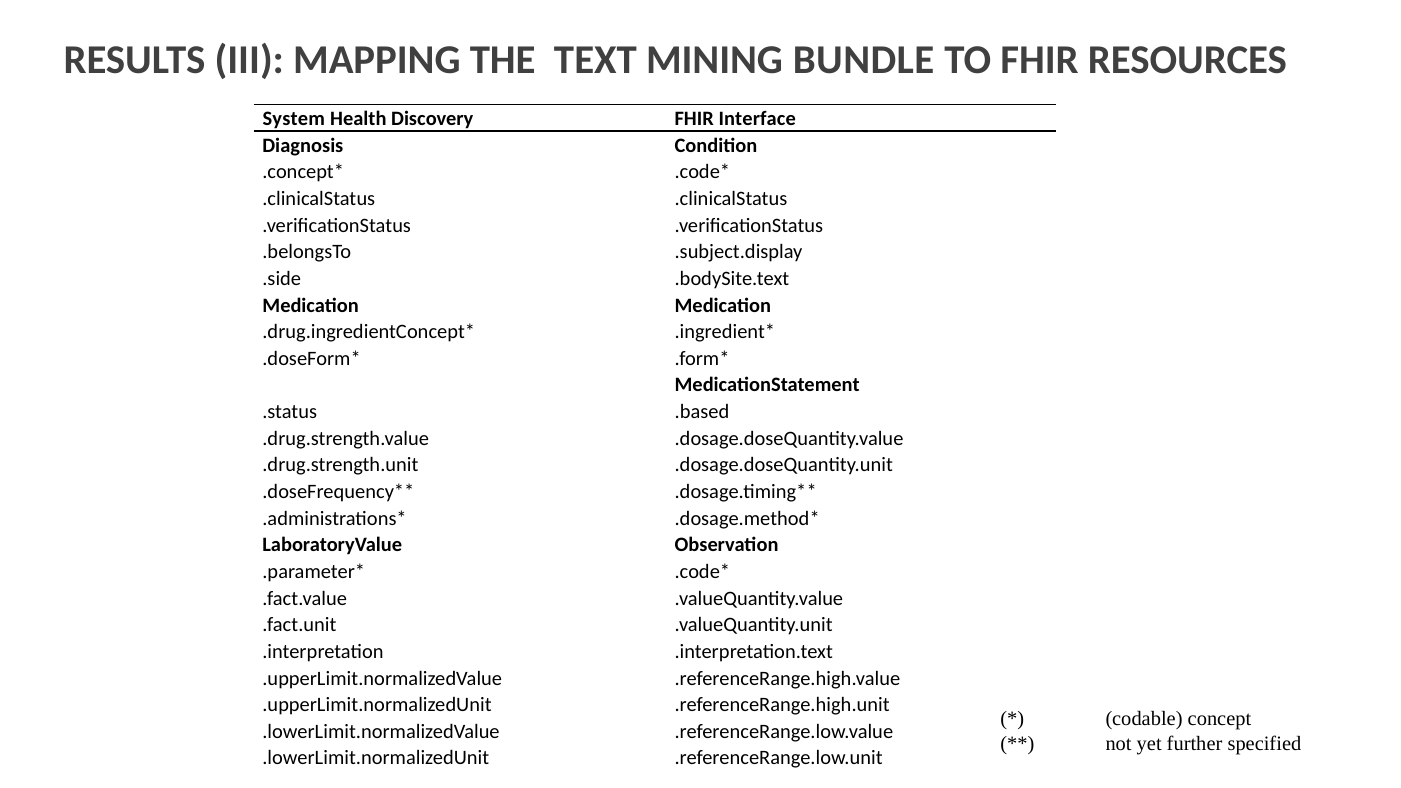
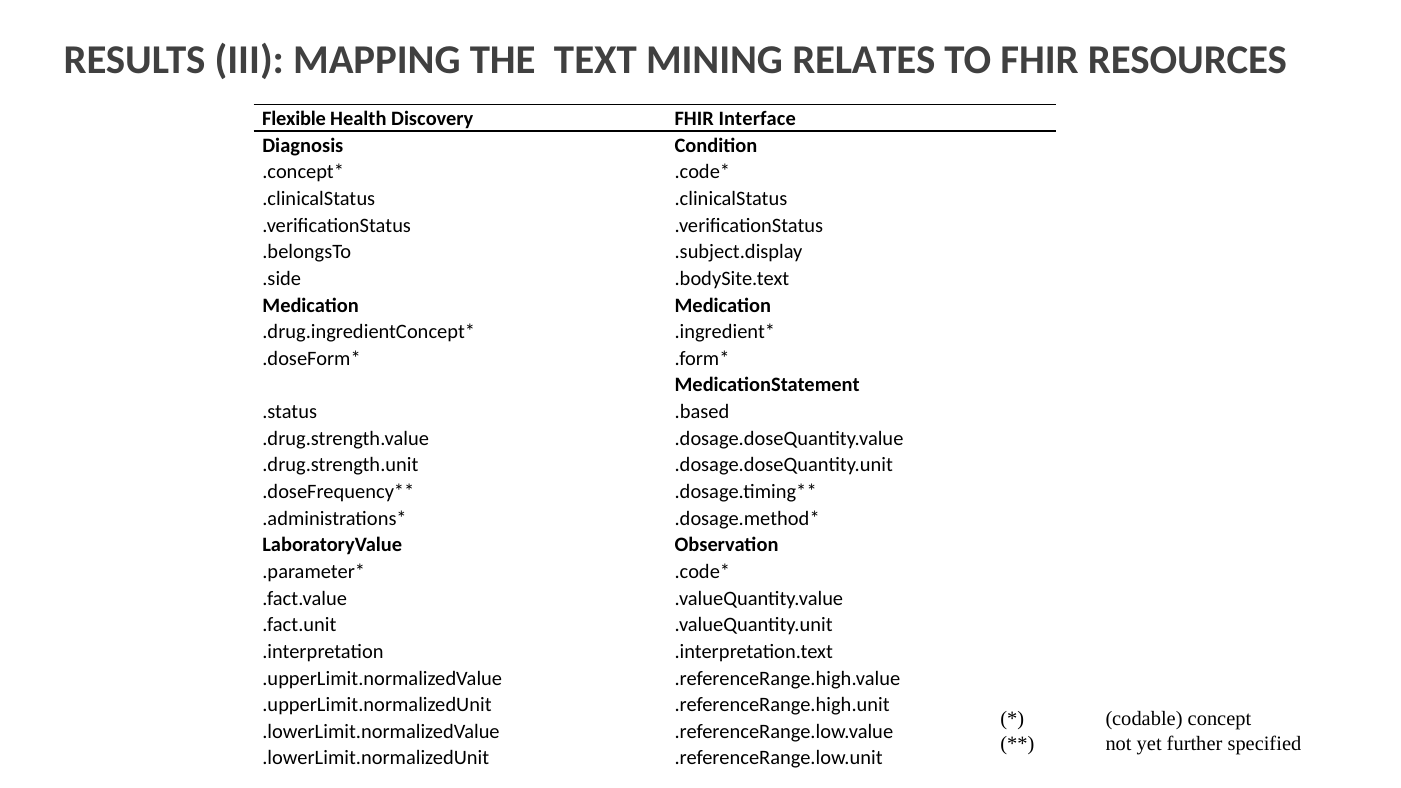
BUNDLE: BUNDLE -> RELATES (864, 60)
System: System -> Flexible (294, 119)
